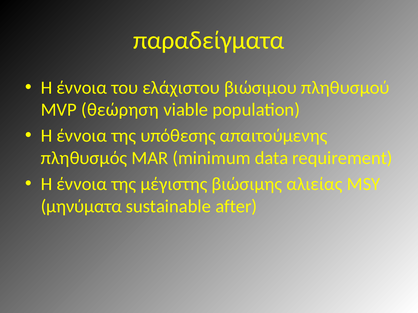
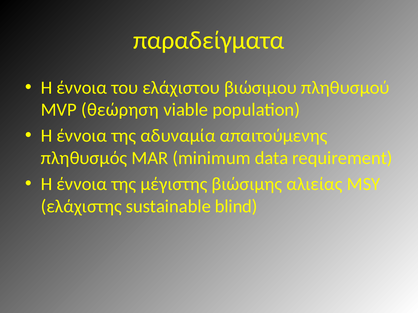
υπόθεσης: υπόθεσης -> αδυναμία (178, 136)
μηνύματα: μηνύματα -> ελάχιστης (81, 207)
after: after -> blind (236, 207)
